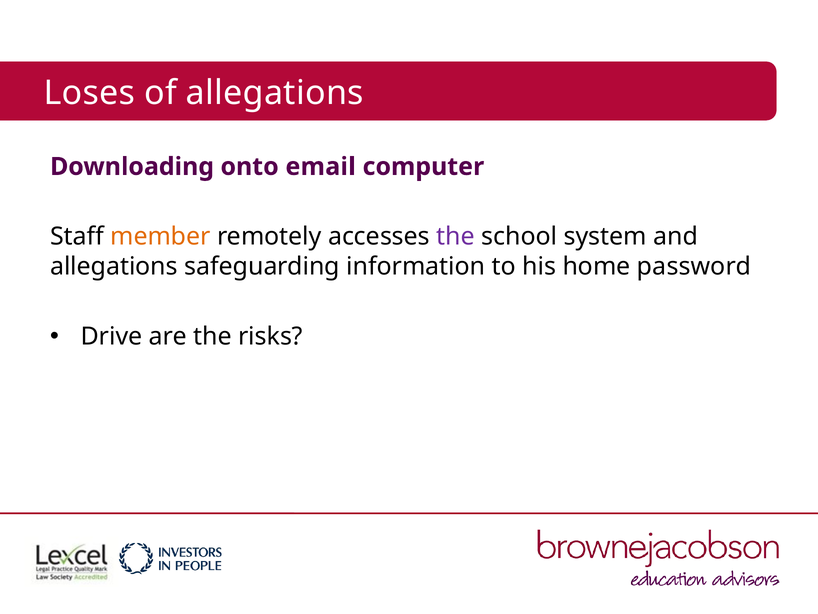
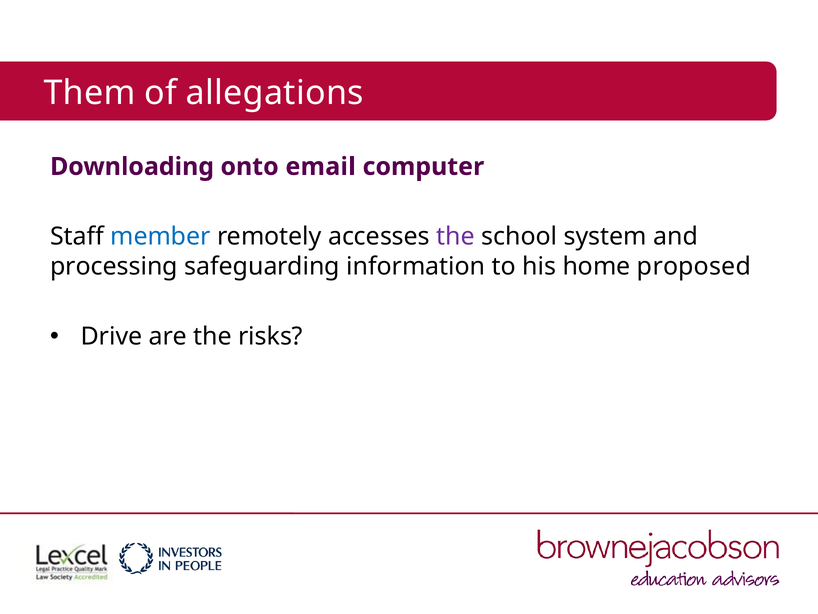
Loses: Loses -> Them (89, 93)
member colour: orange -> blue (160, 236)
allegations: allegations -> processing (114, 266)
password: password -> proposed (694, 266)
